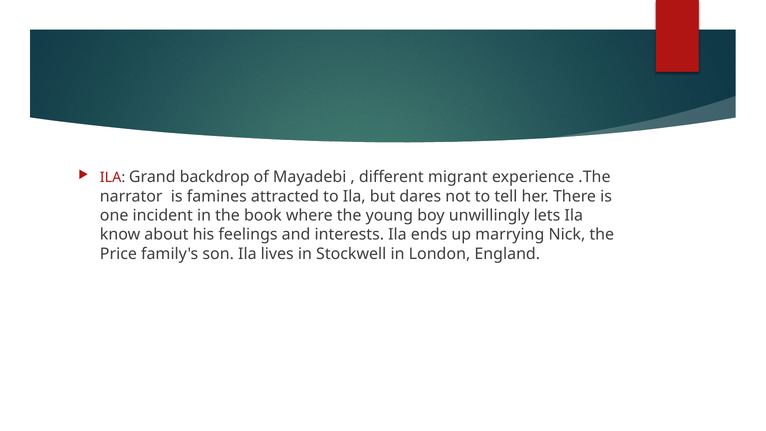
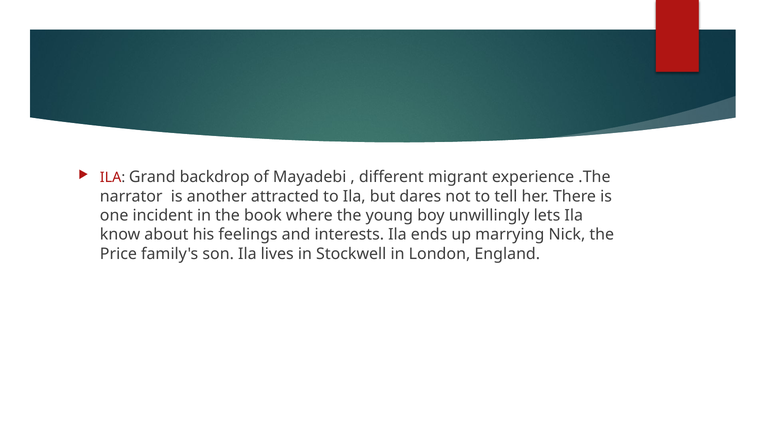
famines: famines -> another (217, 196)
